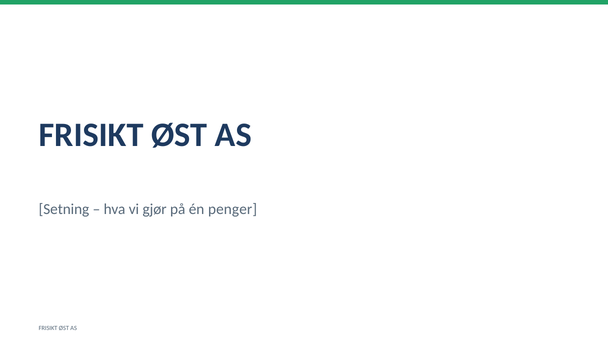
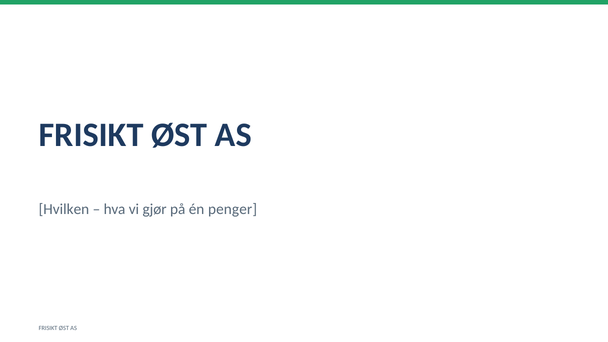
Setning: Setning -> Hvilken (64, 209)
